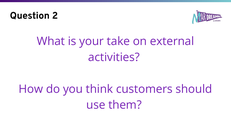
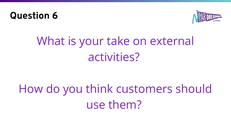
2: 2 -> 6 (55, 16)
